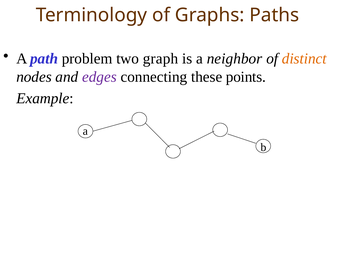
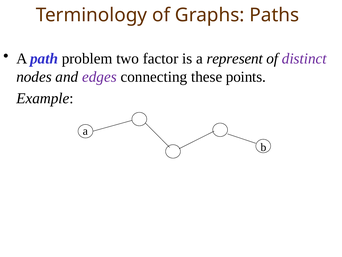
graph: graph -> factor (161, 59)
neighbor: neighbor -> represent (235, 59)
distinct colour: orange -> purple (304, 59)
